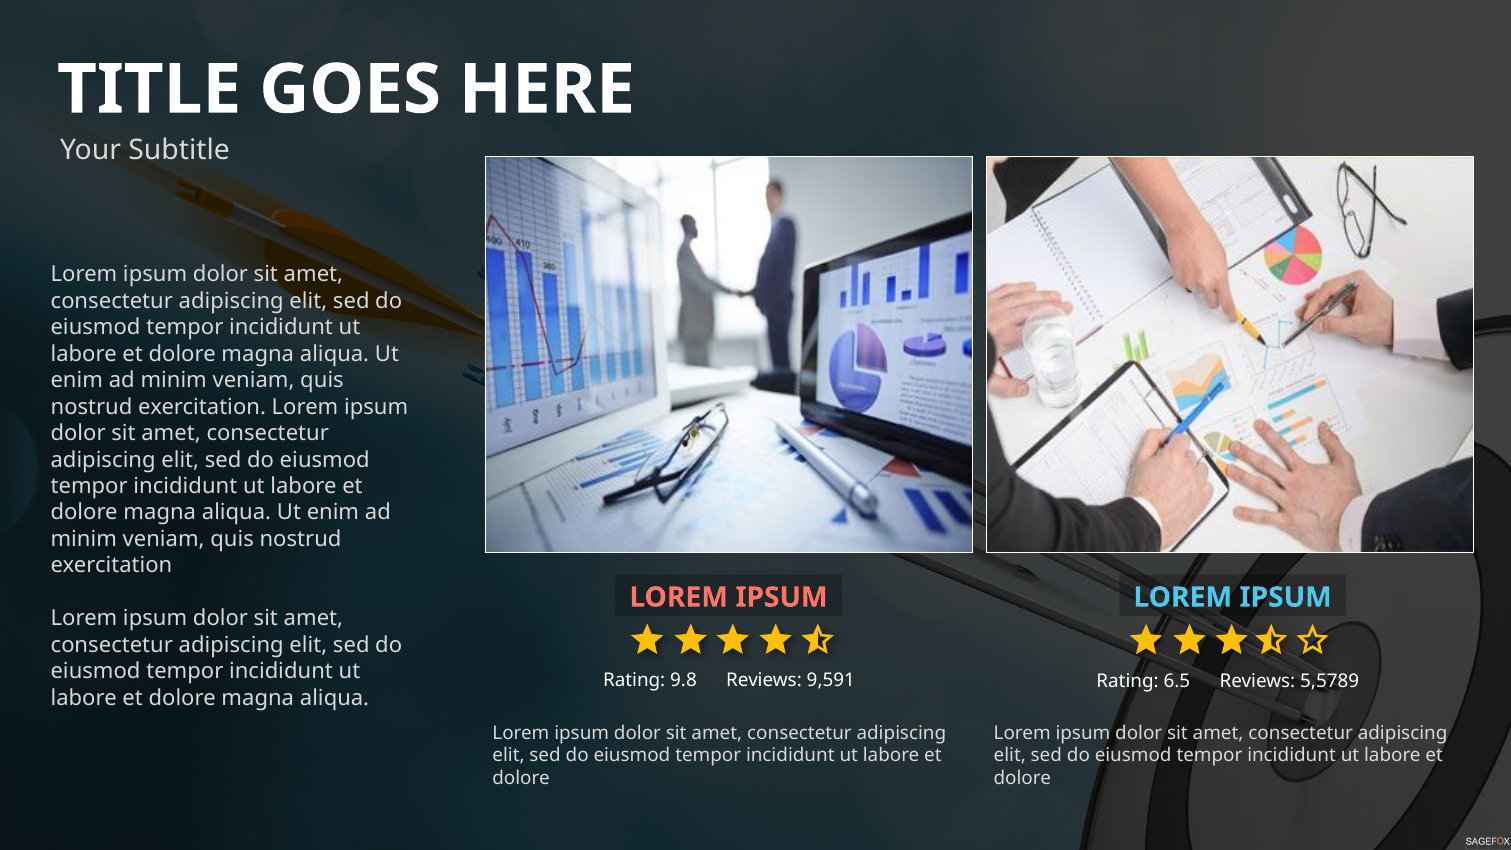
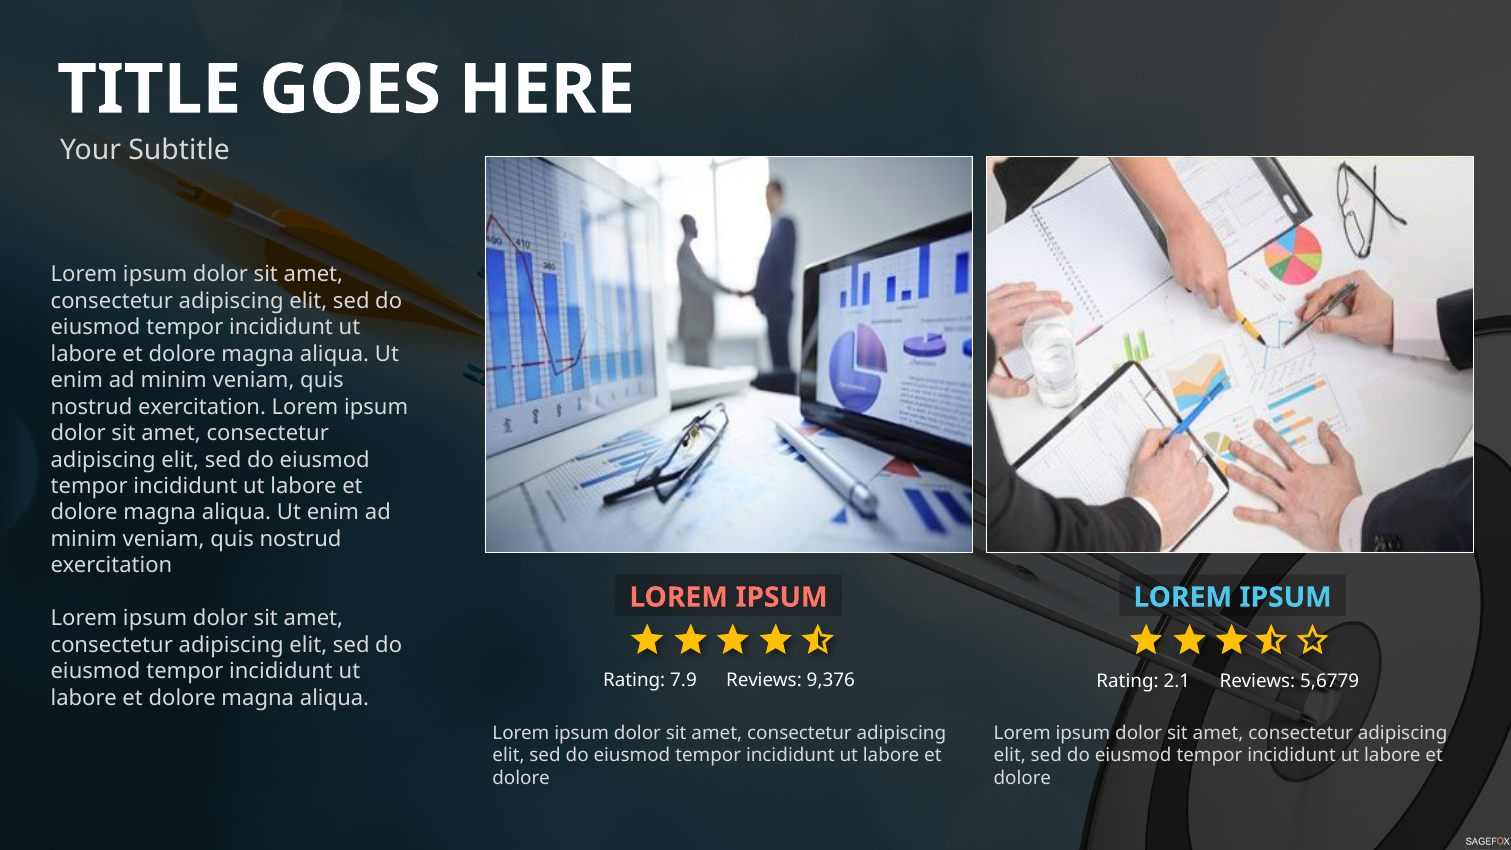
9.8: 9.8 -> 7.9 (684, 681)
9,591: 9,591 -> 9,376 (831, 681)
6.5: 6.5 -> 2.1 (1177, 681)
5,5789: 5,5789 -> 5,6779 (1330, 681)
